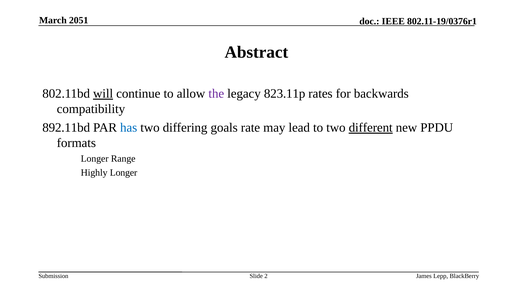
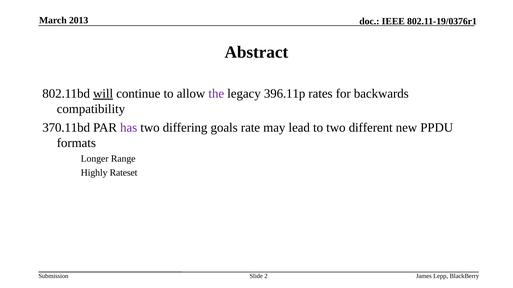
2051: 2051 -> 2013 (79, 20)
823.11p: 823.11p -> 396.11p (285, 94)
892.11bd: 892.11bd -> 370.11bd (66, 128)
has colour: blue -> purple (129, 128)
different underline: present -> none (371, 128)
Highly Longer: Longer -> Rateset (124, 173)
